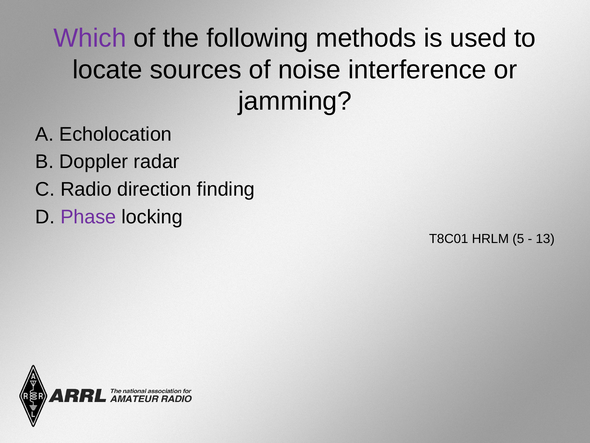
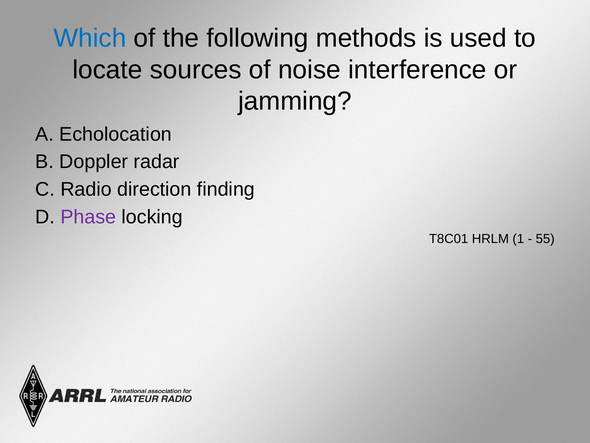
Which colour: purple -> blue (90, 38)
5: 5 -> 1 (518, 238)
13: 13 -> 55 (545, 238)
